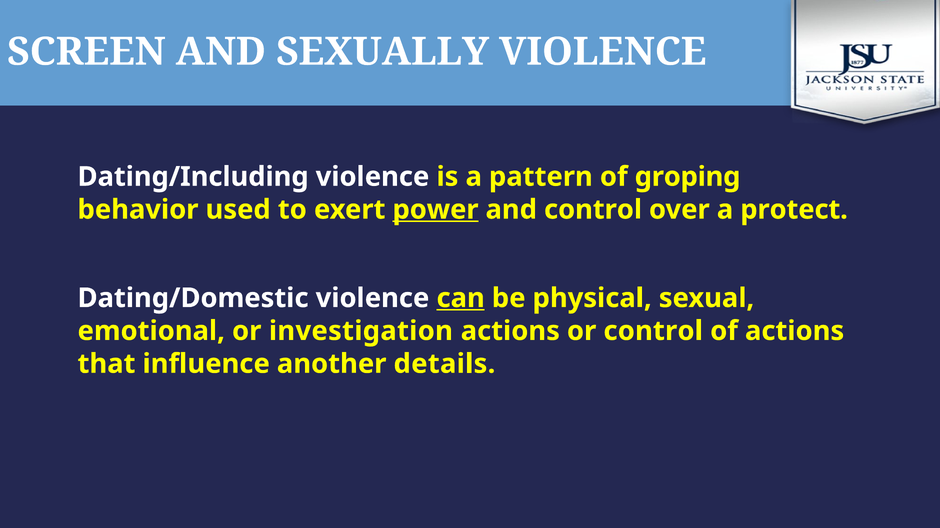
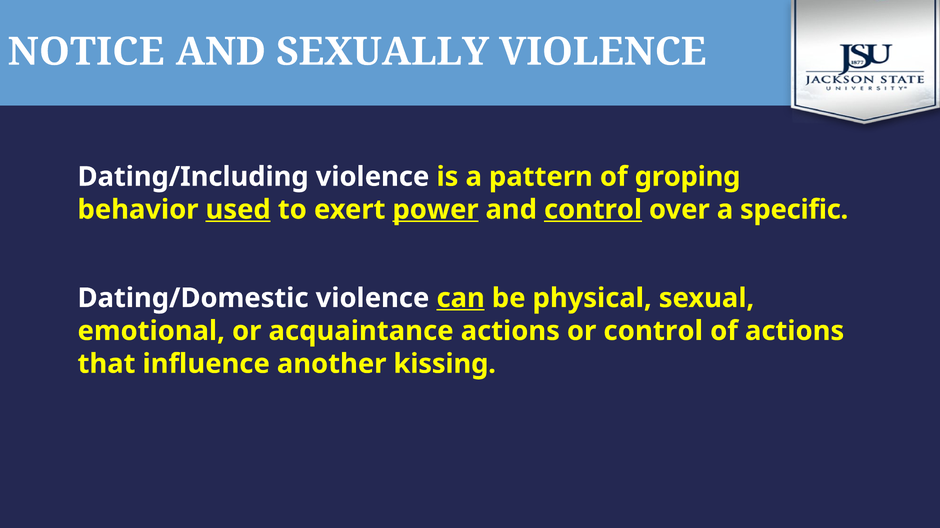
SCREEN: SCREEN -> NOTICE (86, 52)
used underline: none -> present (238, 210)
control underline: none -> present (593, 210)
protect: protect -> specific (794, 210)
investigation: investigation -> acquaintance (361, 331)
details: details -> kissing (445, 364)
